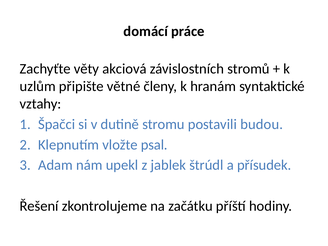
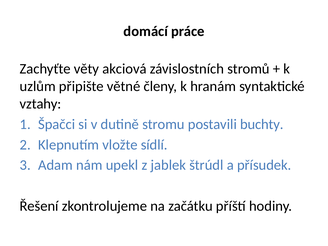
budou: budou -> buchty (262, 124)
psal: psal -> sídlí (154, 145)
